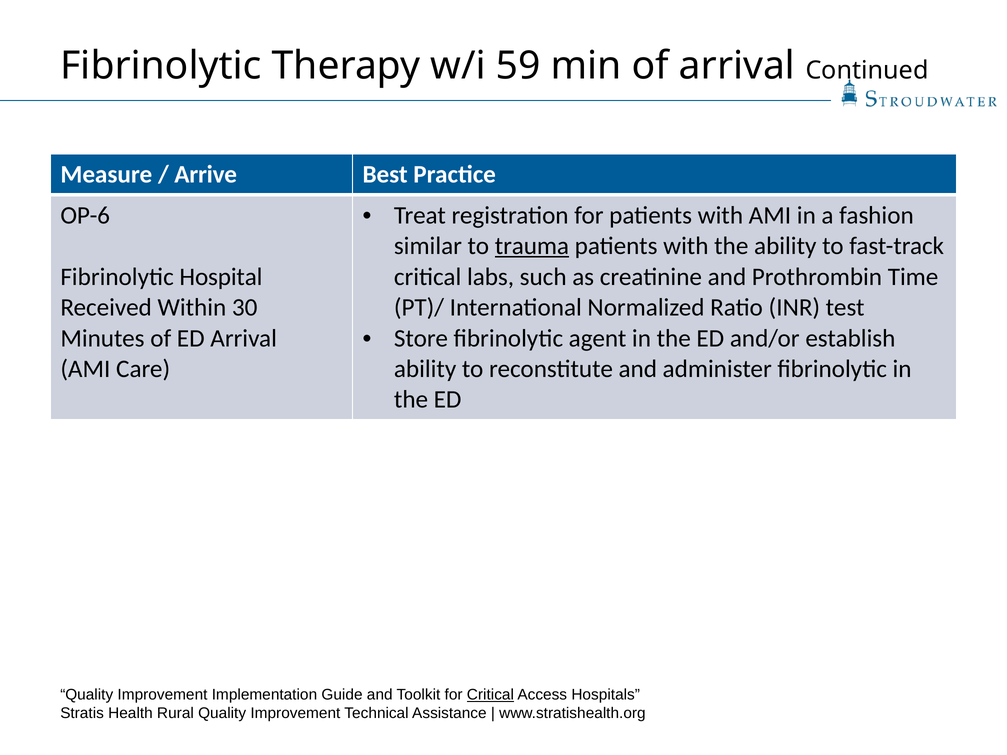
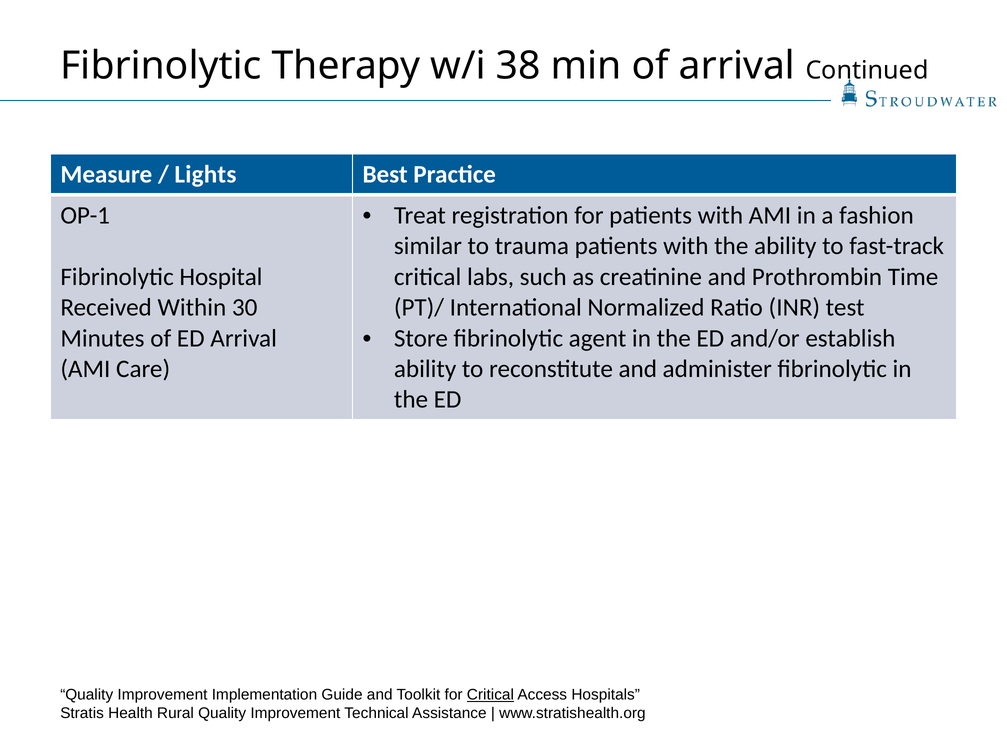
59: 59 -> 38 (518, 66)
Arrive: Arrive -> Lights (205, 175)
OP-6: OP-6 -> OP-1 (85, 215)
trauma underline: present -> none (532, 246)
